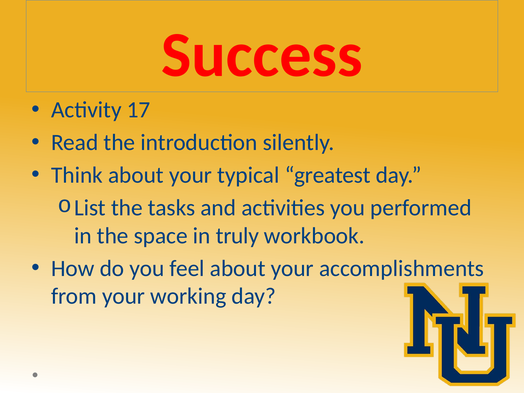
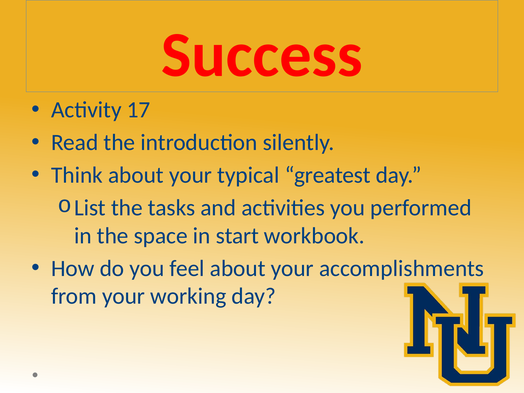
truly: truly -> start (237, 236)
